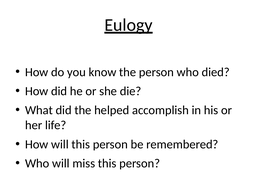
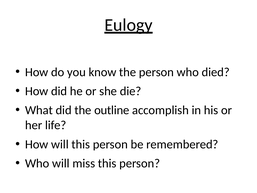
helped: helped -> outline (112, 110)
